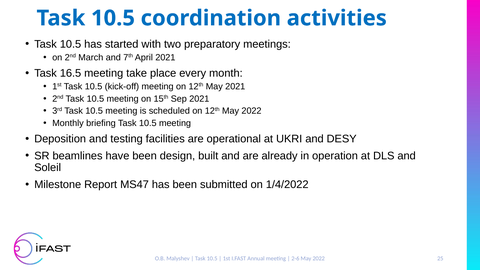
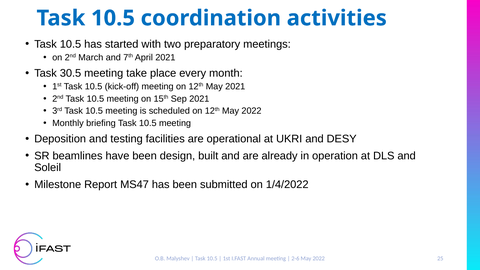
16.5: 16.5 -> 30.5 (71, 73)
